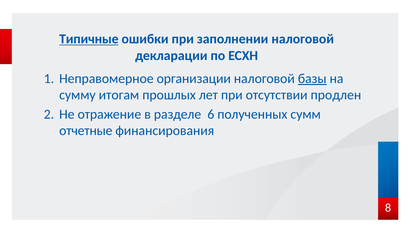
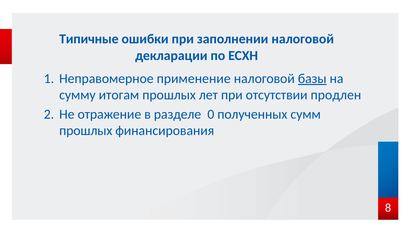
Типичные underline: present -> none (89, 39)
организации: организации -> применение (194, 78)
6: 6 -> 0 (211, 114)
отчетные: отчетные -> прошлых (86, 130)
